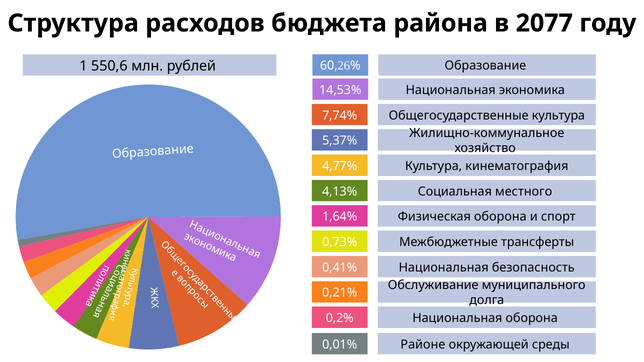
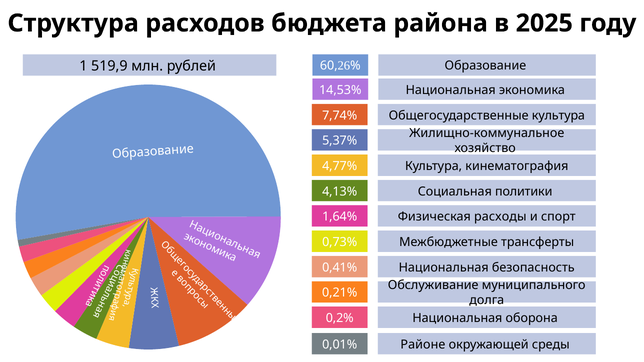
2077: 2077 -> 2025 (544, 23)
550,6: 550,6 -> 519,9 (109, 66)
местного: местного -> политики (524, 192)
Физическая оборона: оборона -> расходы (500, 217)
